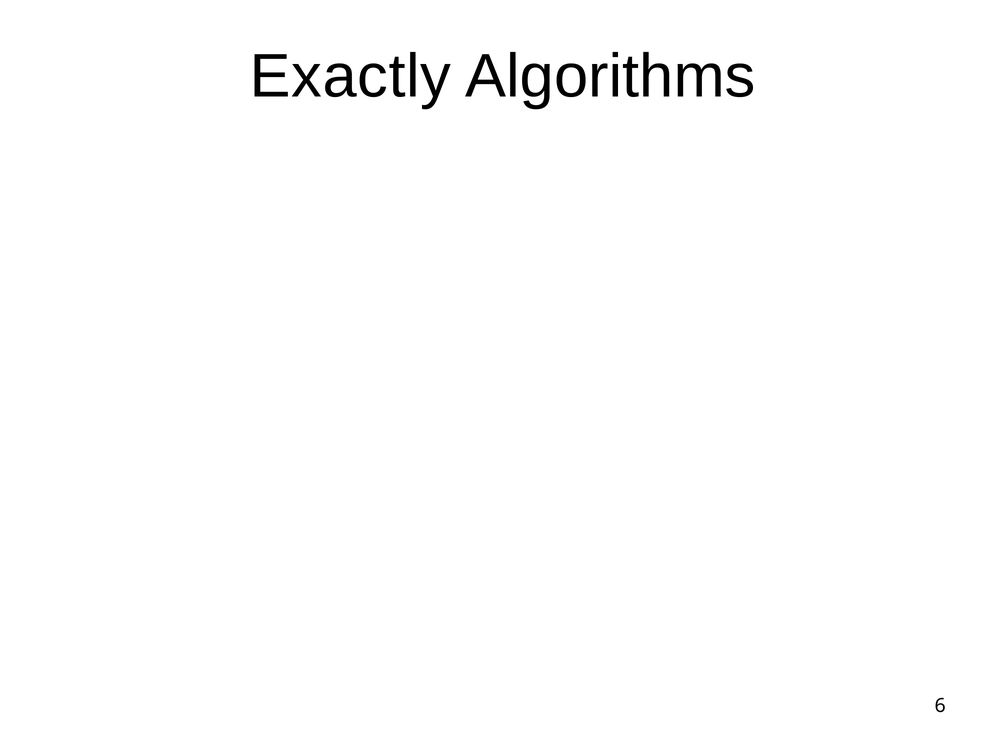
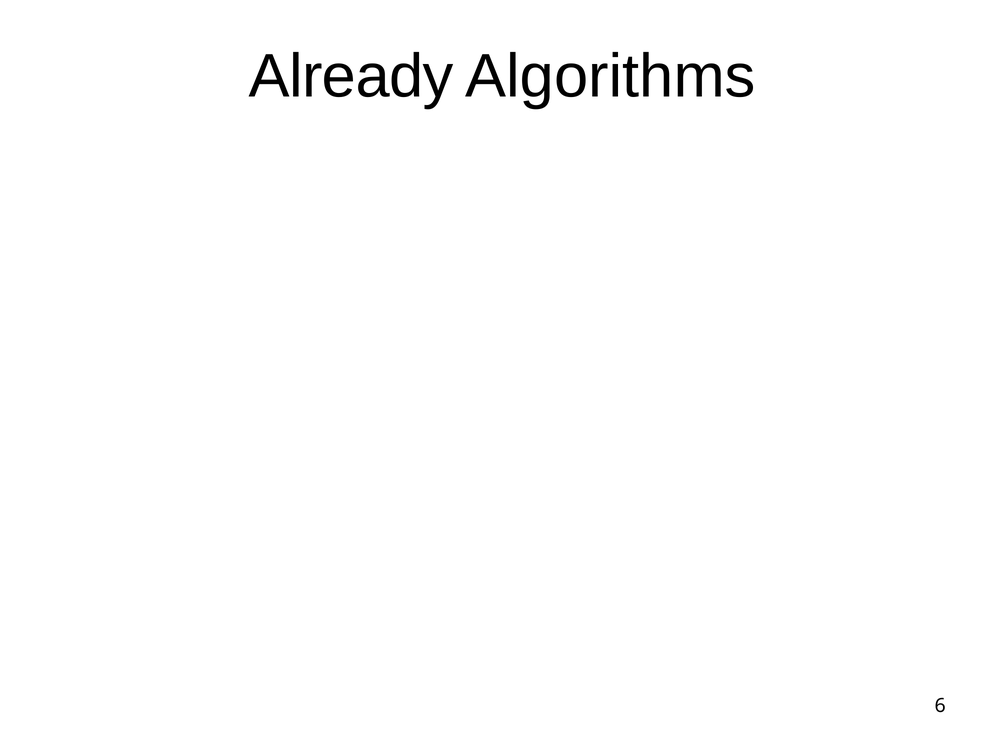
Exactly: Exactly -> Already (351, 76)
